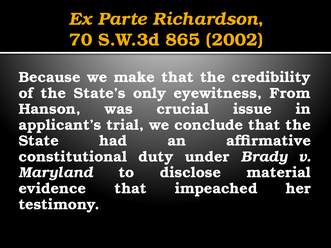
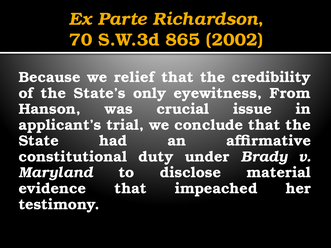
make: make -> relief (134, 77)
